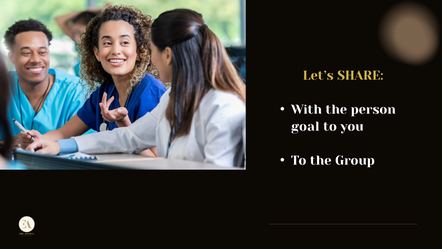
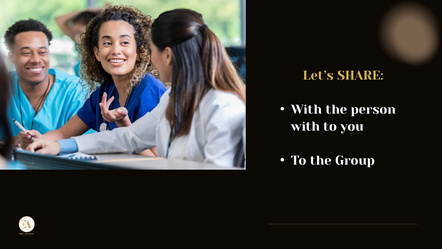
goal: goal -> with (305, 126)
